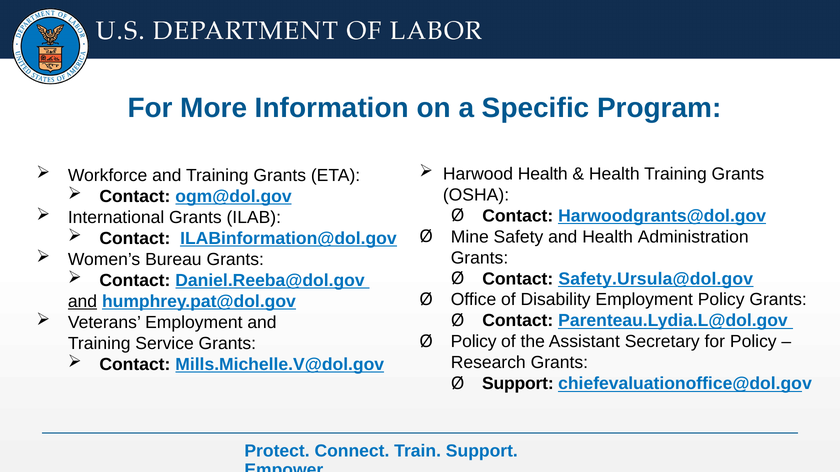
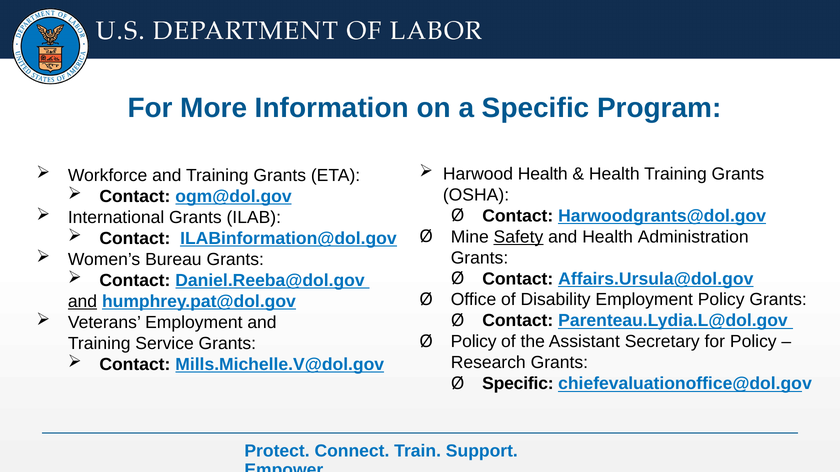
Safety underline: none -> present (518, 237)
Safety.Ursula@dol.gov: Safety.Ursula@dol.gov -> Affairs.Ursula@dol.gov (656, 279)
Support: Support -> Specific (518, 384)
